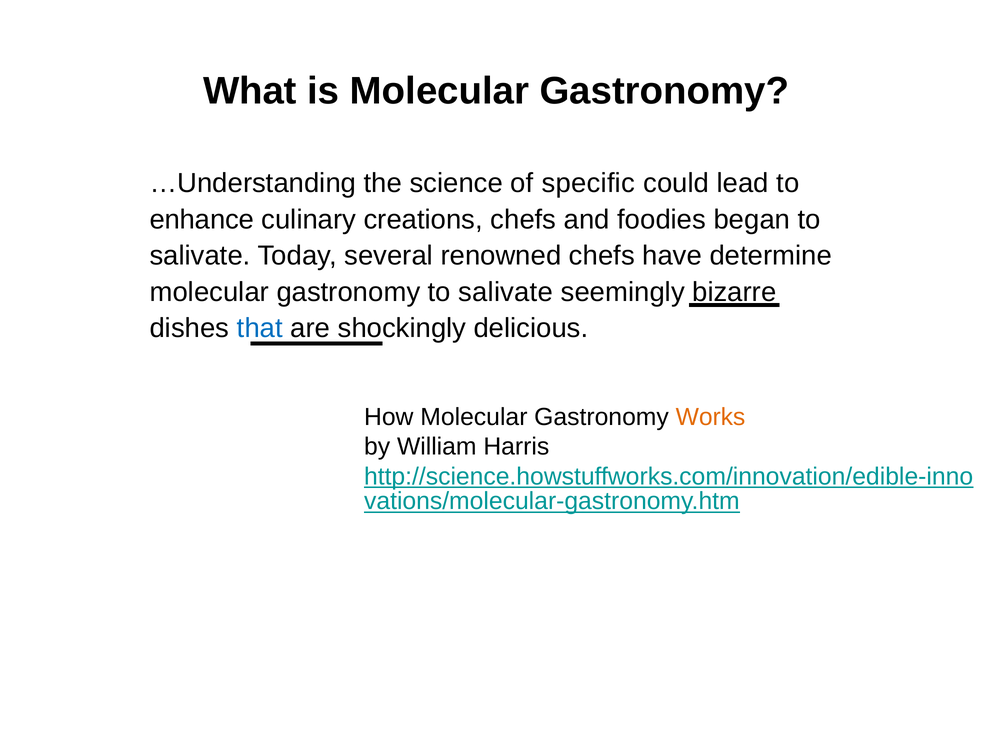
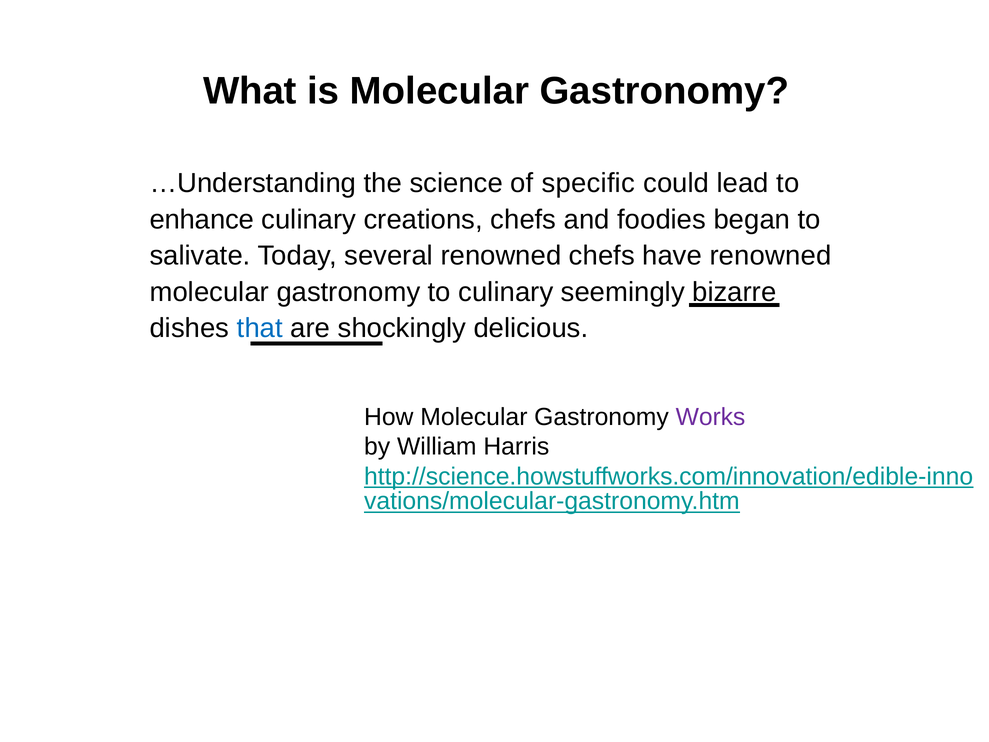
have determine: determine -> renowned (771, 256)
gastronomy to salivate: salivate -> culinary (506, 292)
Works colour: orange -> purple (711, 417)
